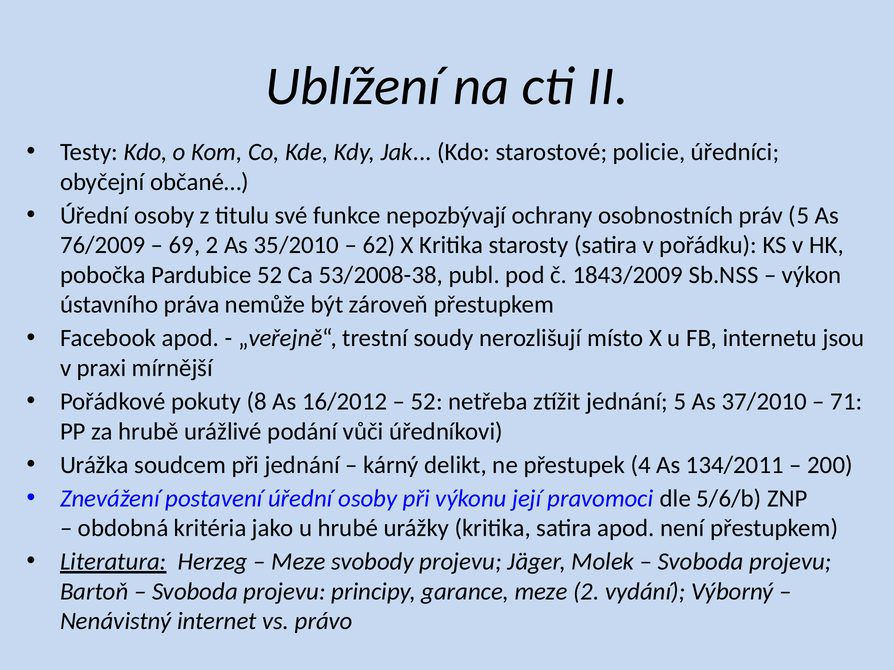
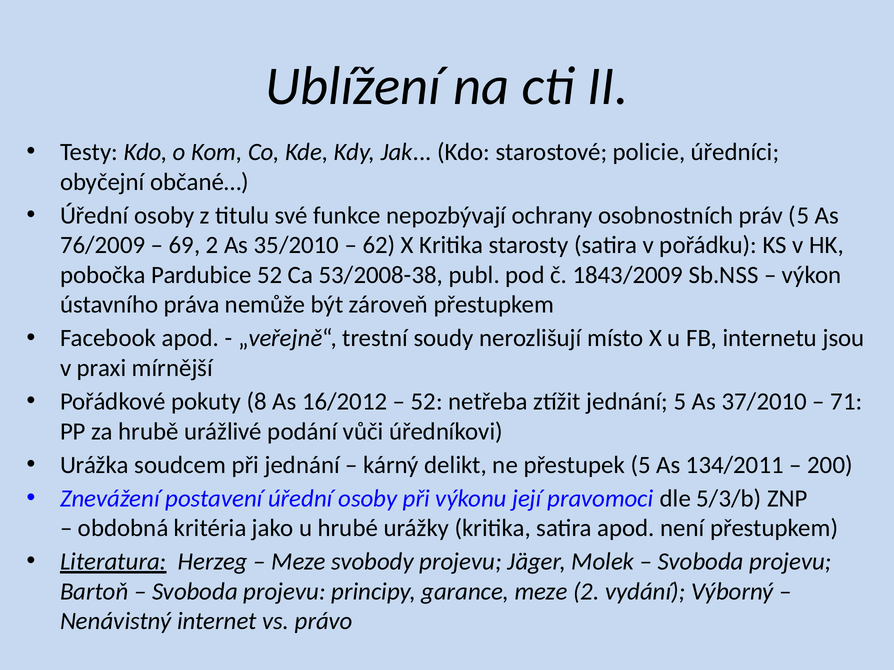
přestupek 4: 4 -> 5 (641, 465)
5/6/b: 5/6/b -> 5/3/b (729, 499)
